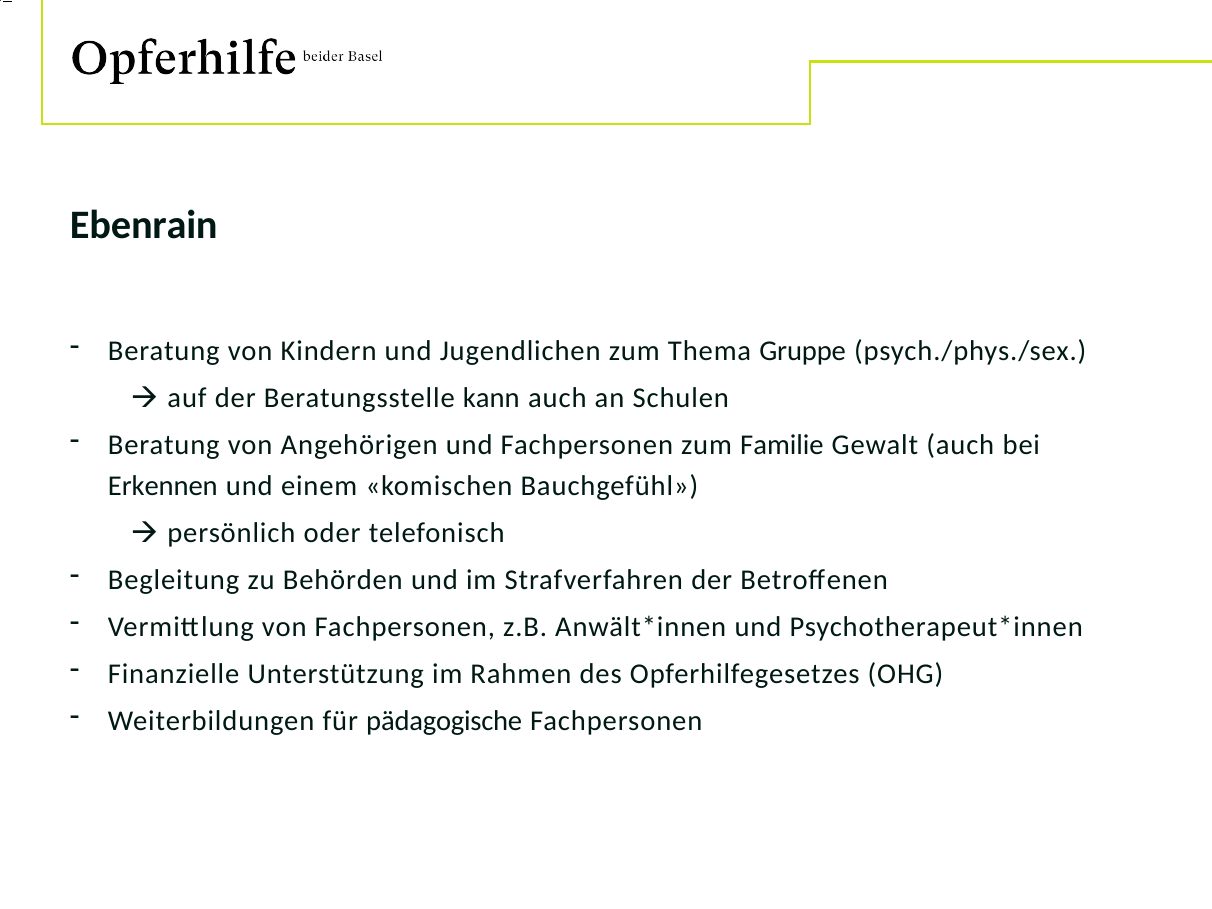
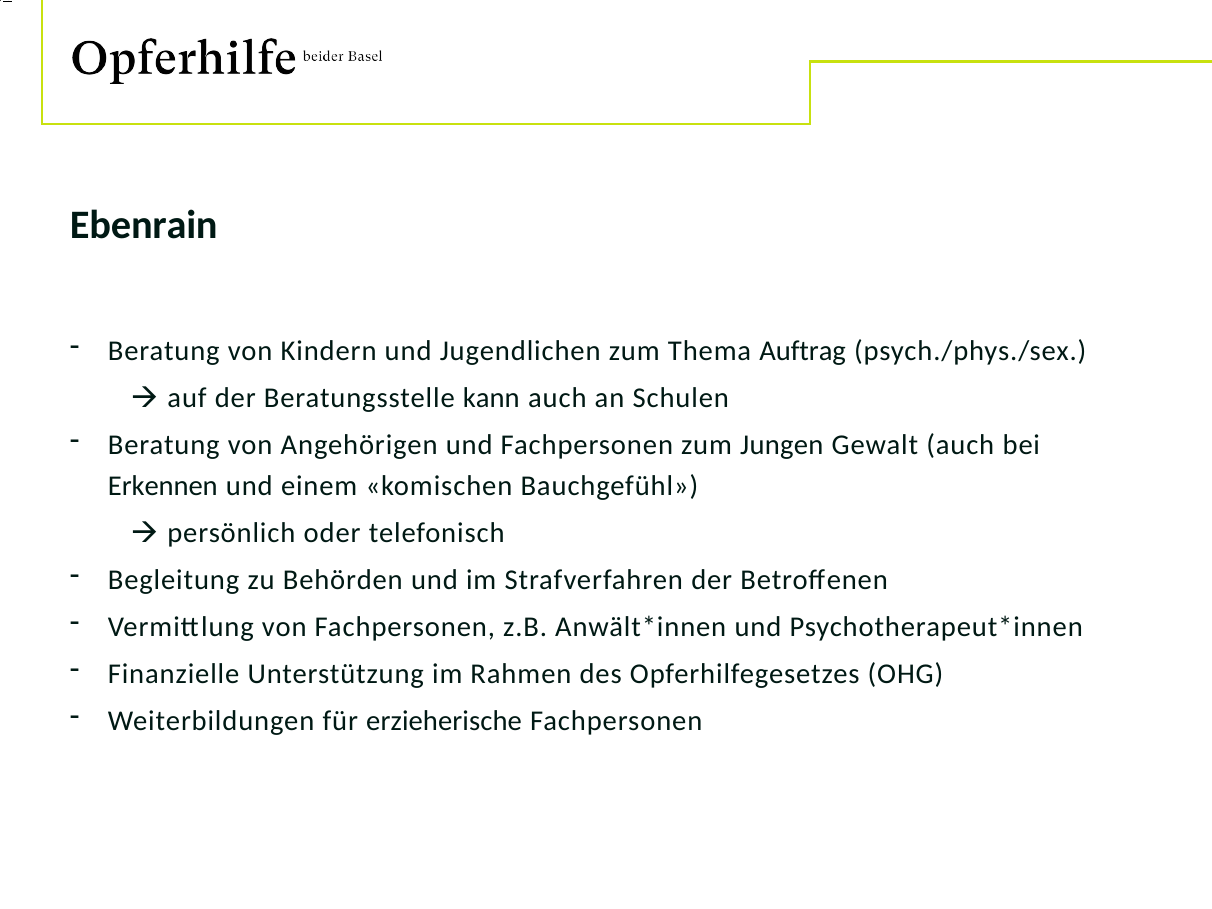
Gruppe: Gruppe -> Auftrag (803, 351)
Familie: Familie -> Jungen (782, 445)
pädagogische: pädagogische -> erzieherische (444, 721)
